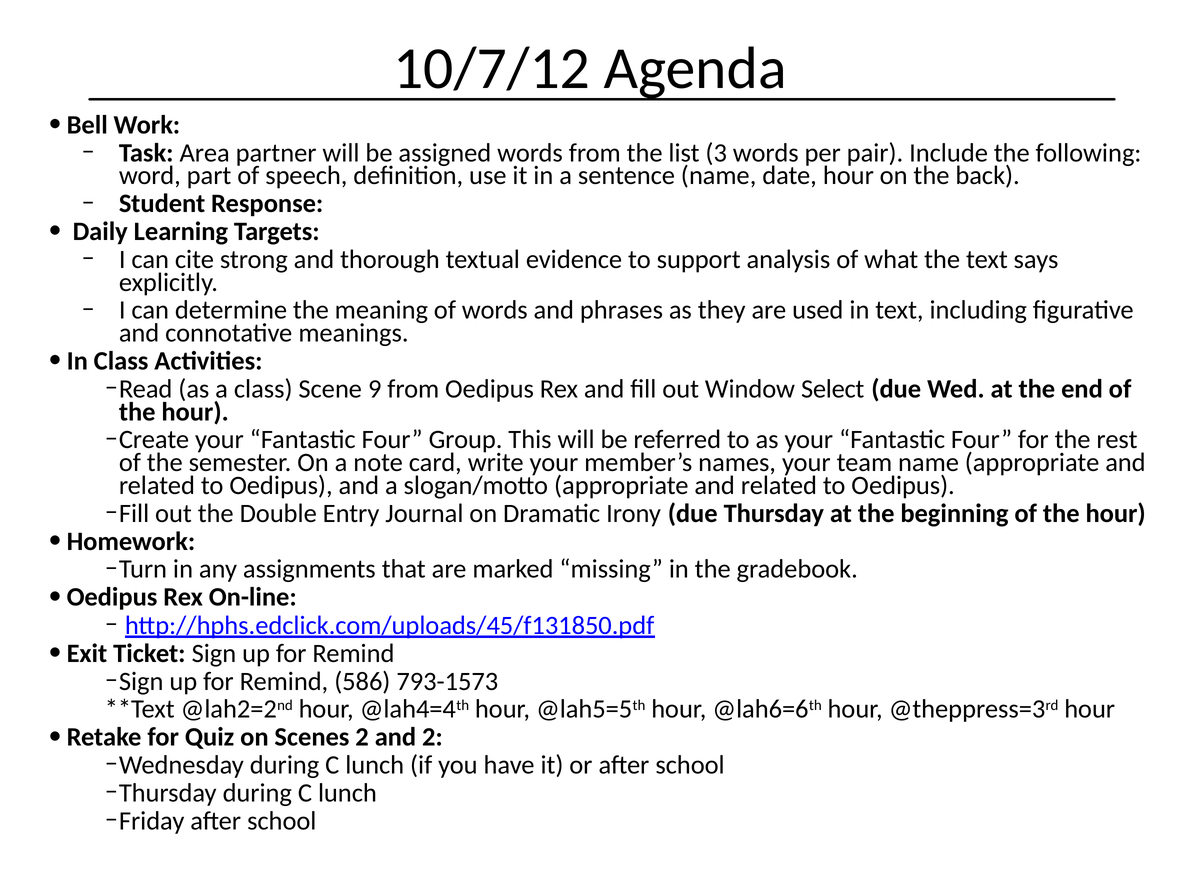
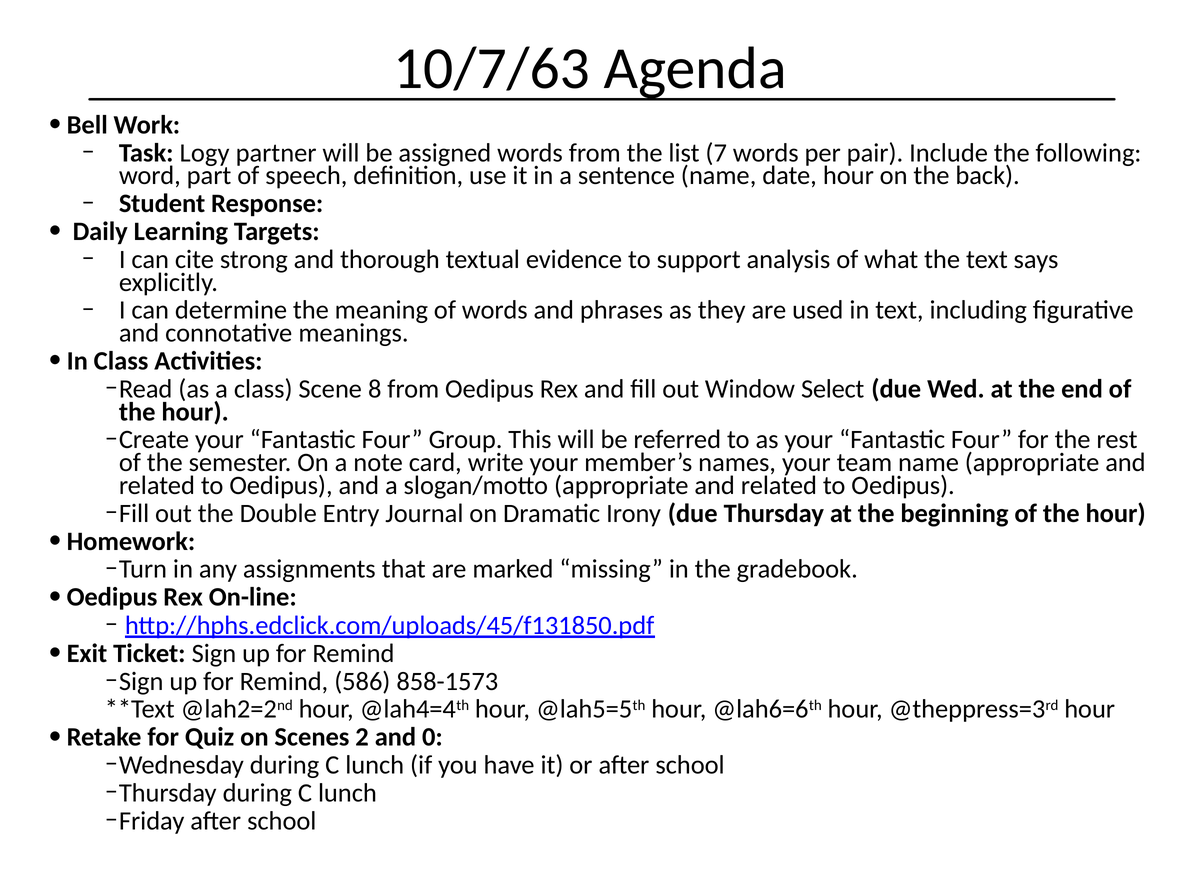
10/7/12: 10/7/12 -> 10/7/63 (492, 69)
Area: Area -> Logy (205, 153)
3: 3 -> 7 (716, 153)
9: 9 -> 8 (375, 389)
793-1573: 793-1573 -> 858-1573 (447, 682)
and 2: 2 -> 0 (432, 738)
